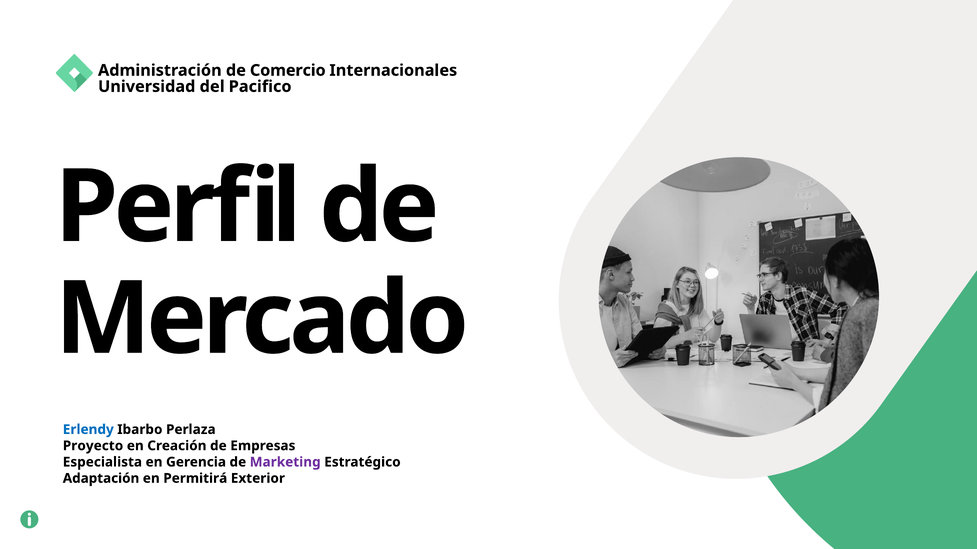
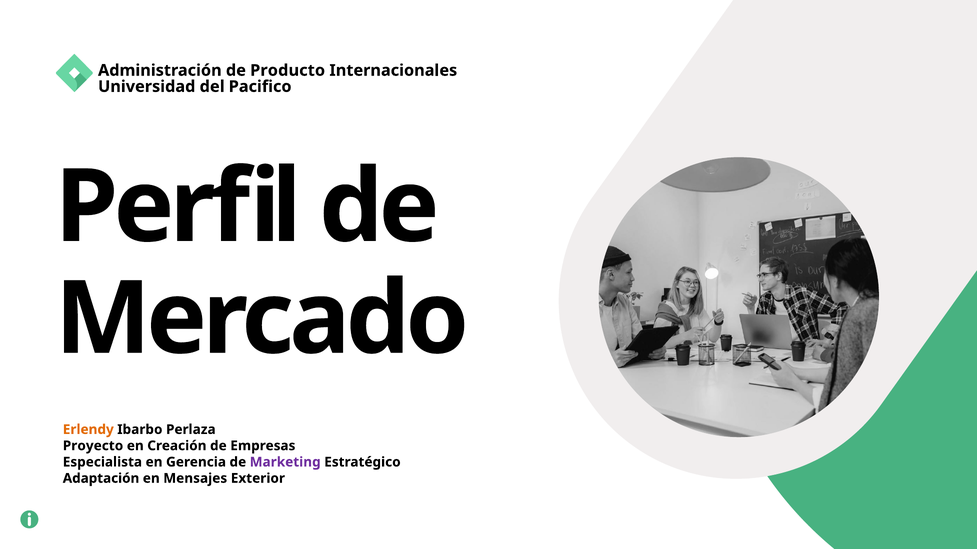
Comercio: Comercio -> Producto (288, 70)
Erlendy colour: blue -> orange (88, 430)
Permitirá: Permitirá -> Mensajes (195, 479)
